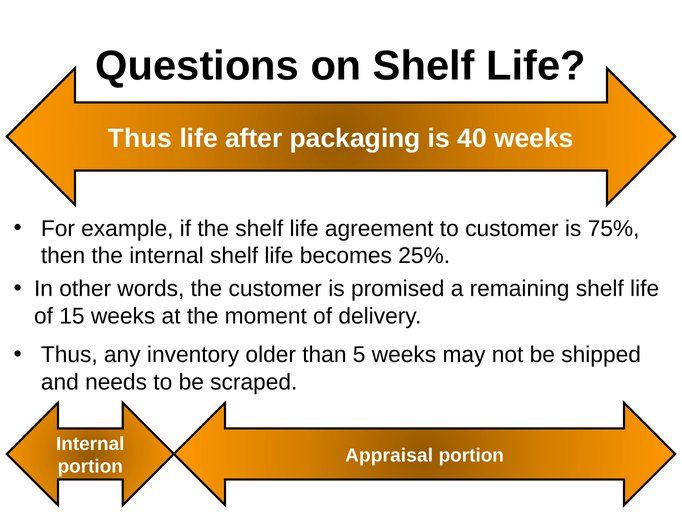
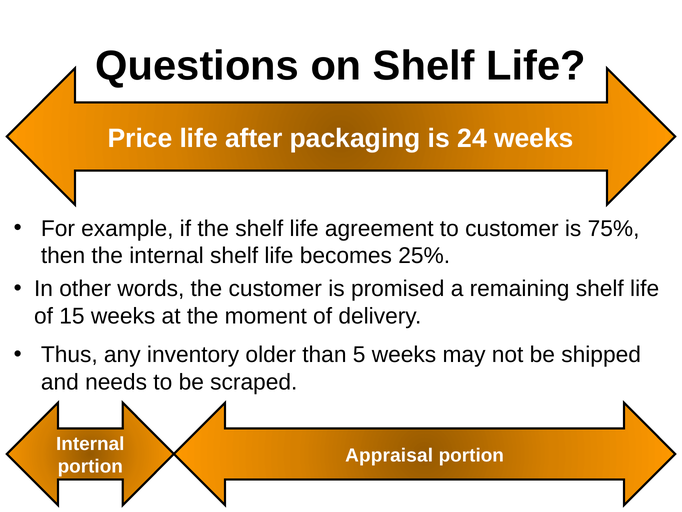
Thus: Thus -> Price (140, 138)
40: 40 -> 24 (472, 138)
